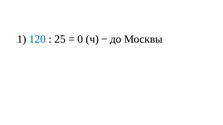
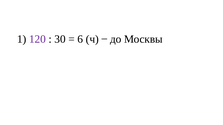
120 colour: blue -> purple (37, 39)
25: 25 -> 30 (60, 39)
0: 0 -> 6 (80, 39)
